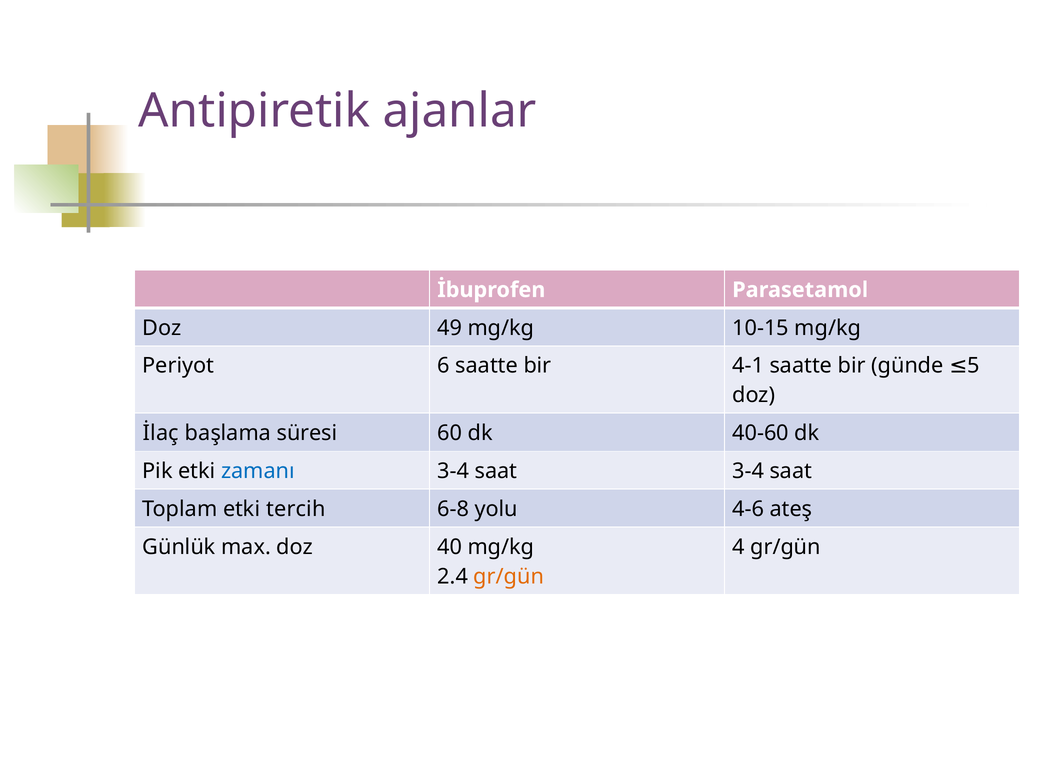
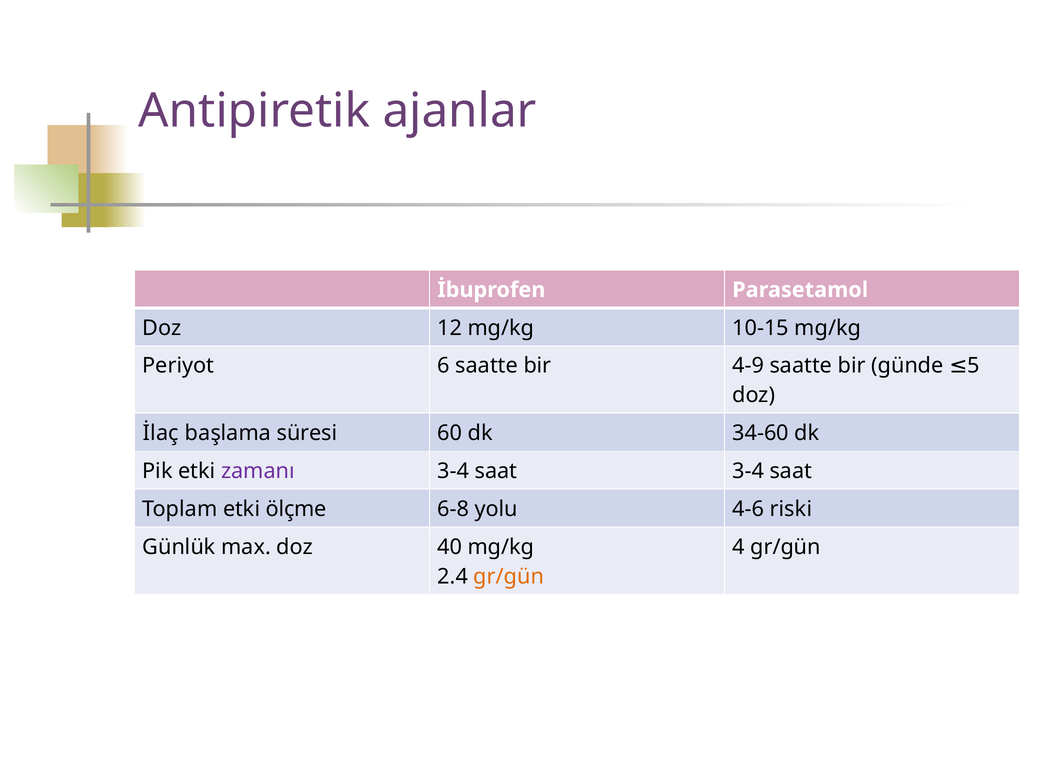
49: 49 -> 12 (450, 328)
4-1: 4-1 -> 4-9 (748, 366)
40-60: 40-60 -> 34-60 (761, 433)
zamanı colour: blue -> purple (258, 471)
tercih: tercih -> ölçme (296, 509)
ateş: ateş -> riski (791, 509)
